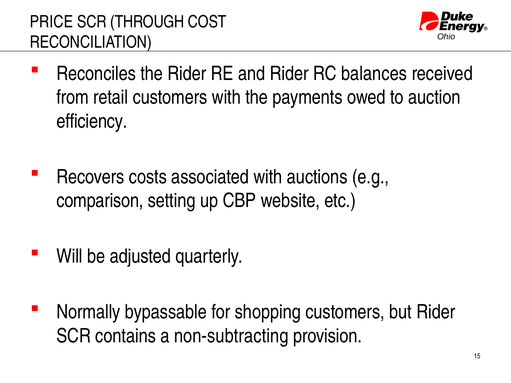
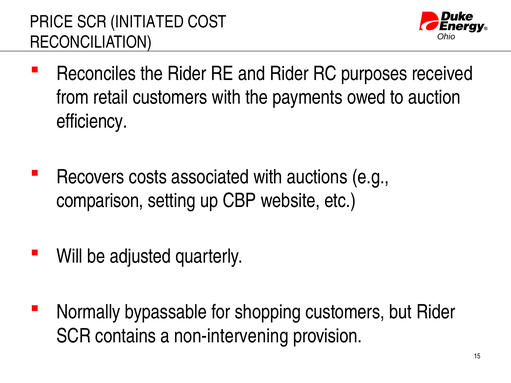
THROUGH: THROUGH -> INITIATED (147, 22)
balances: balances -> purposes (374, 74)
non-subtracting: non-subtracting -> non-intervening (231, 336)
